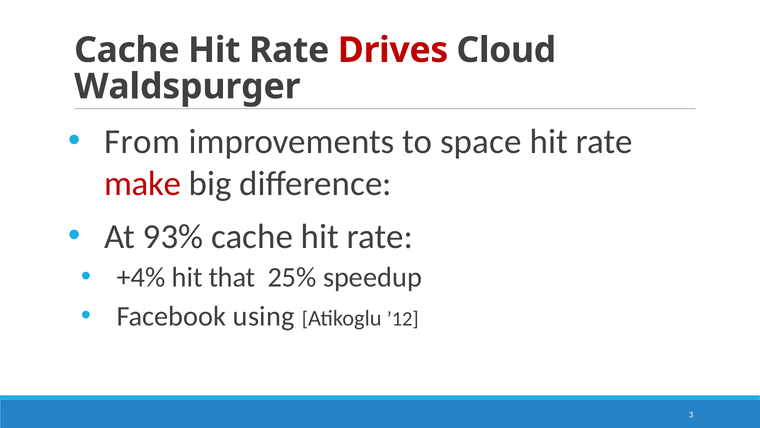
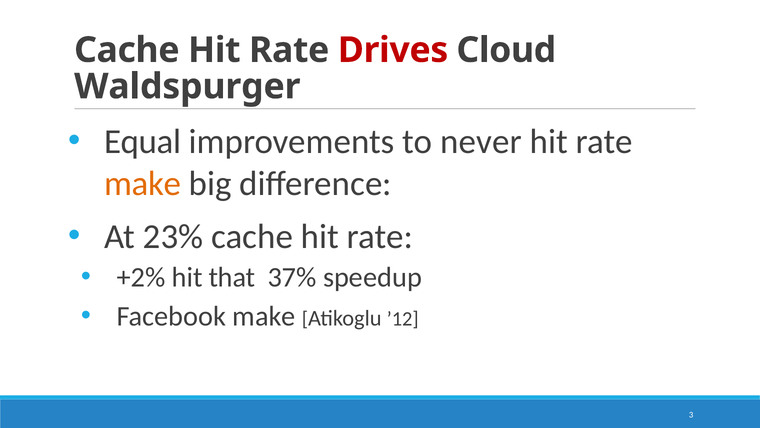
From: From -> Equal (143, 141)
space: space -> never (481, 141)
make colour: red -> orange (143, 183)
93%: 93% -> 23% (173, 236)
+4%: +4% -> +2% (141, 277)
25%: 25% -> 37% (292, 277)
Facebook using: using -> make (264, 316)
